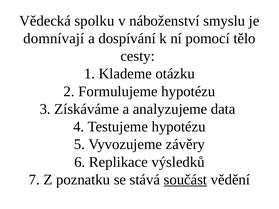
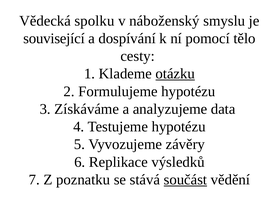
náboženství: náboženství -> náboženský (164, 21)
domnívají: domnívají -> související (54, 38)
otázku underline: none -> present (175, 74)
